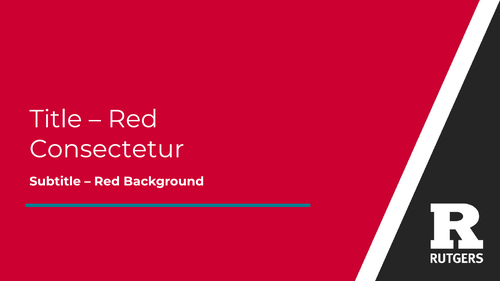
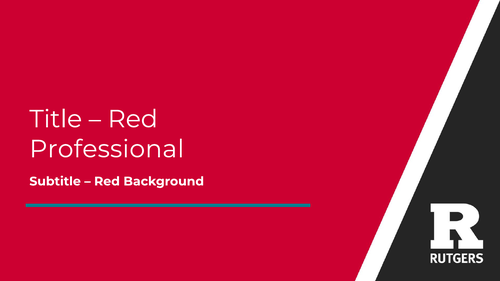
Consectetur: Consectetur -> Professional (107, 149)
